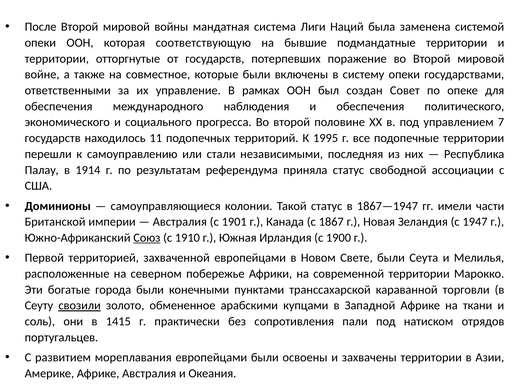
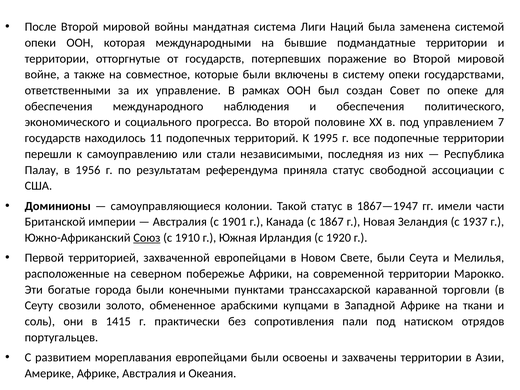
соответствующую: соответствующую -> международными (203, 43)
1914: 1914 -> 1956 (88, 170)
1947: 1947 -> 1937 (475, 222)
1900: 1900 -> 1920 (339, 238)
свозили underline: present -> none (80, 306)
